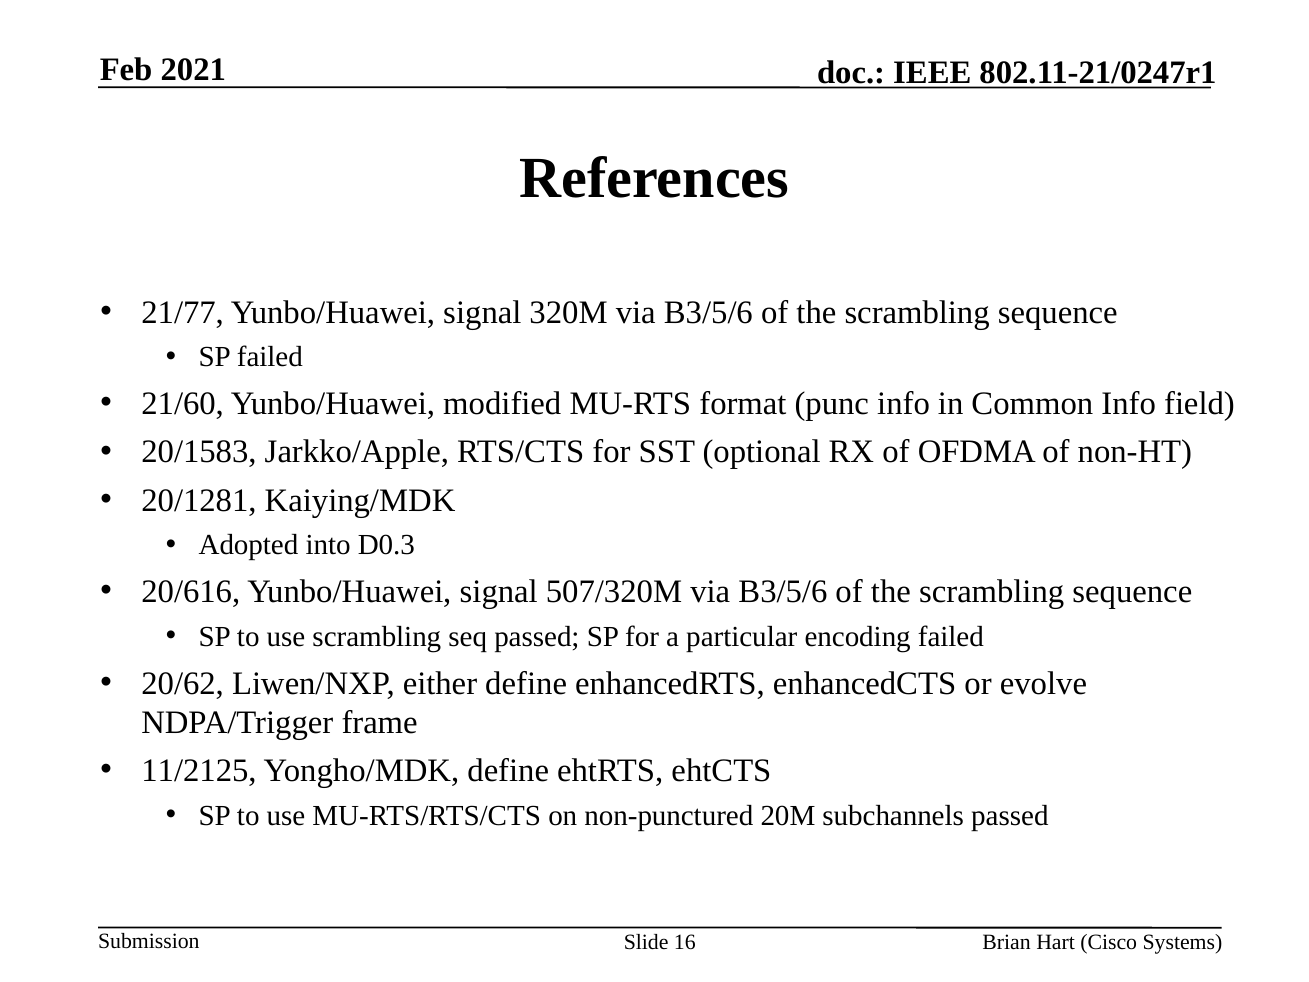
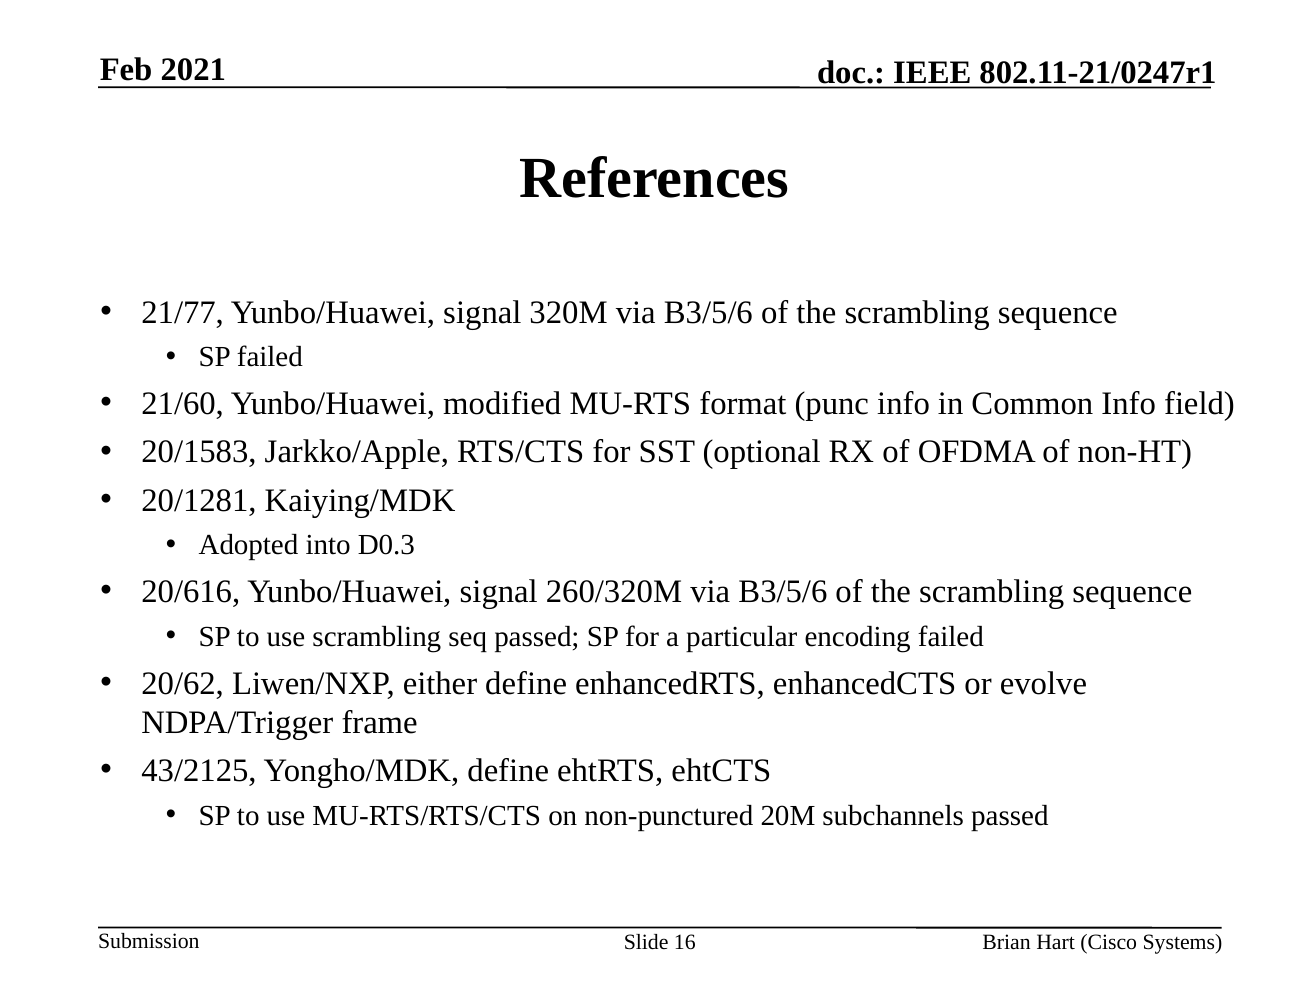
507/320M: 507/320M -> 260/320M (614, 592)
11/2125: 11/2125 -> 43/2125 (199, 771)
